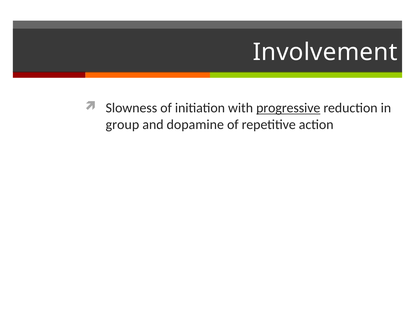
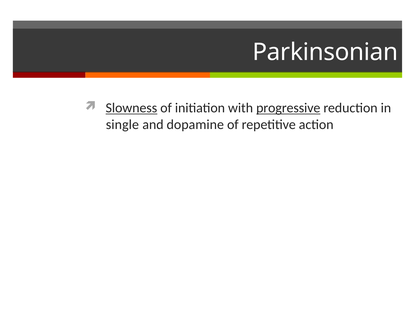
Involvement: Involvement -> Parkinsonian (325, 52)
Slowness underline: none -> present (131, 108)
group: group -> single (122, 125)
